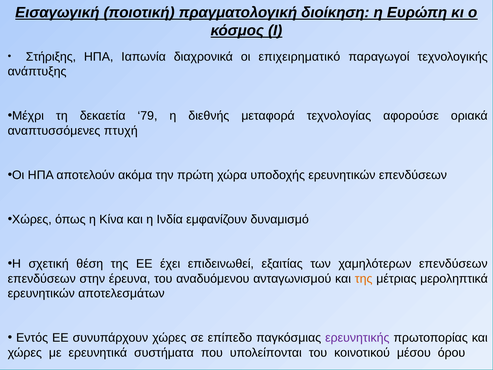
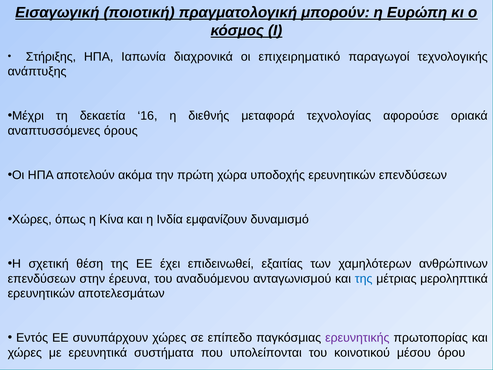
διοίκηση: διοίκηση -> μπορούν (335, 12)
δεκαετία 79: 79 -> 16 (148, 116)
πτυχή: πτυχή -> όρους (121, 131)
χαμηλότερων επενδύσεων: επενδύσεων -> ανθρώπινων (453, 264)
της colour: orange -> blue (364, 279)
